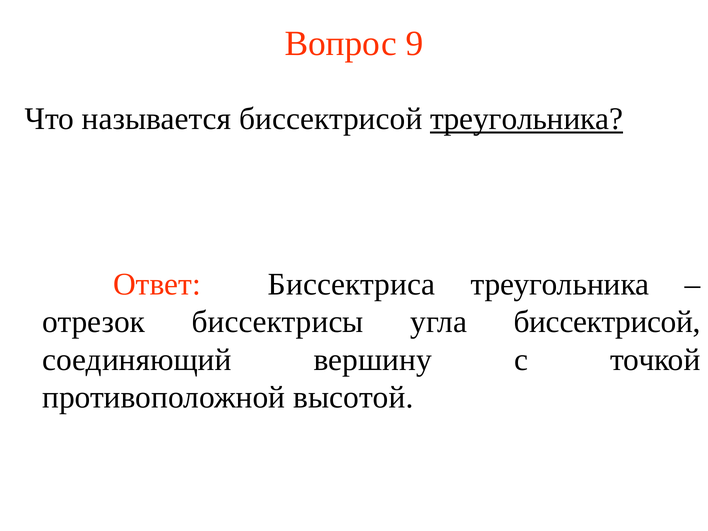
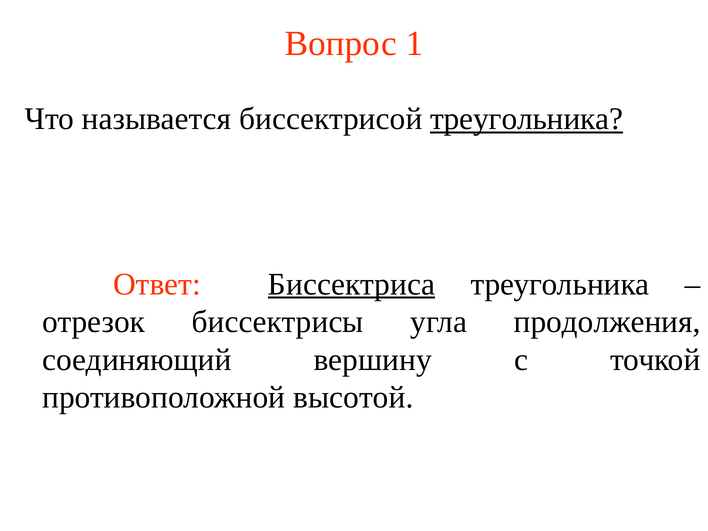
9: 9 -> 1 (415, 44)
Биссектриса underline: none -> present (351, 284)
угла биссектрисой: биссектрисой -> продолжения (607, 322)
